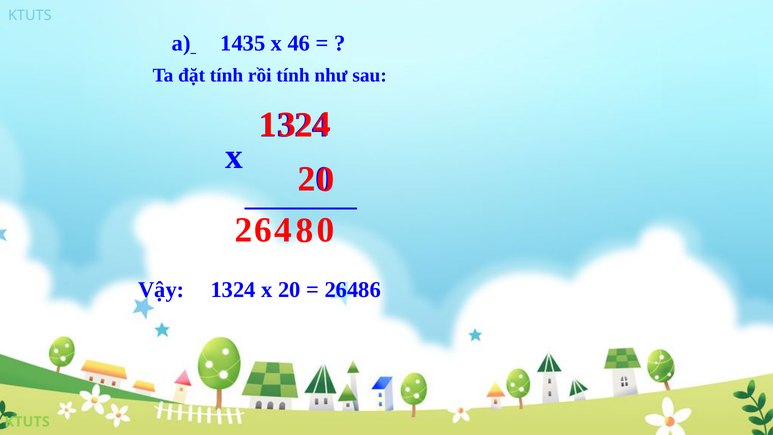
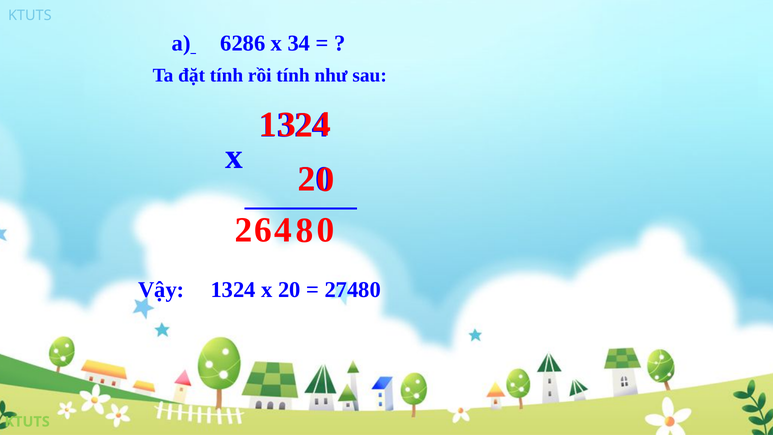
1435: 1435 -> 6286 (243, 43)
46: 46 -> 34 (299, 43)
26486: 26486 -> 27480 (353, 290)
